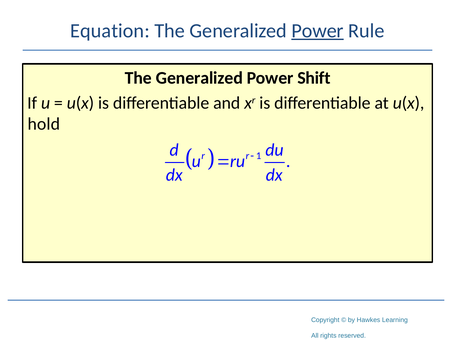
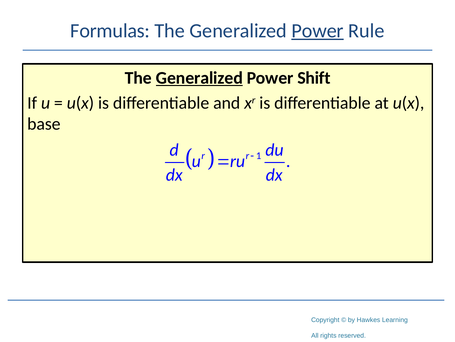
Equation: Equation -> Formulas (110, 31)
Generalized underline: none -> present (199, 78)
hold: hold -> base (44, 124)
